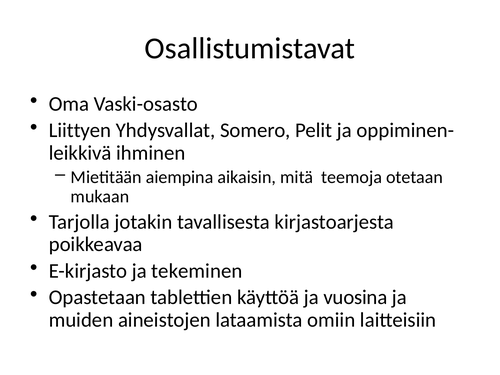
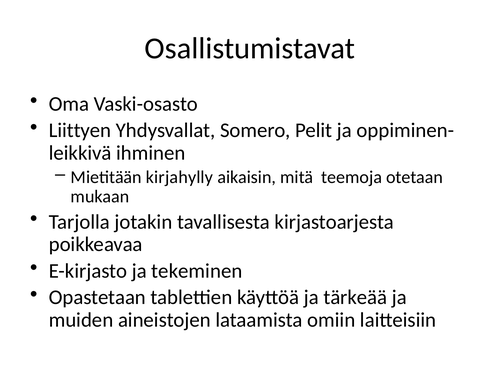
aiempina: aiempina -> kirjahylly (180, 177)
vuosina: vuosina -> tärkeää (355, 297)
